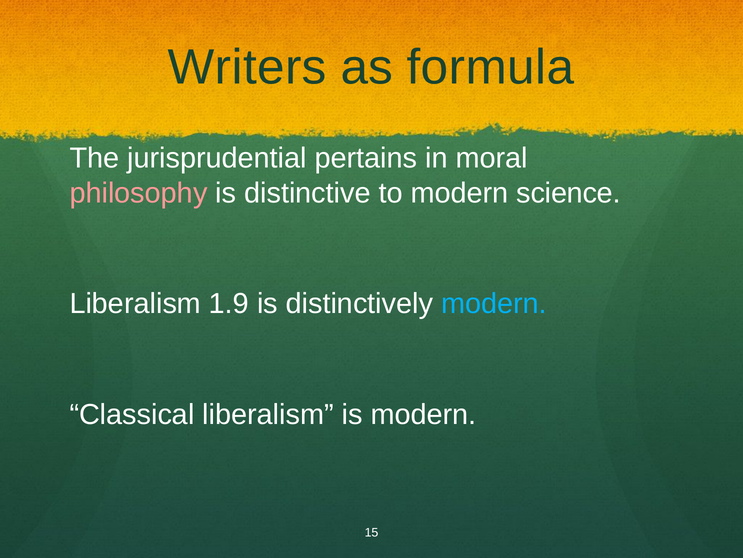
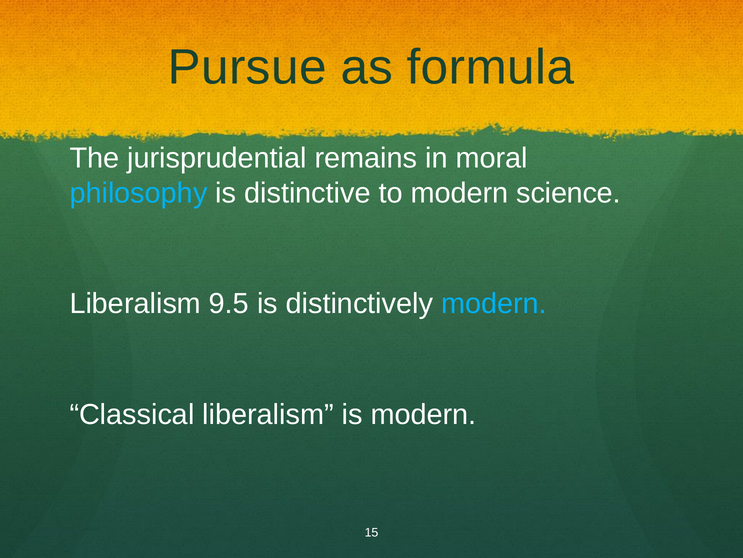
Writers: Writers -> Pursue (247, 67)
pertains: pertains -> remains (366, 158)
philosophy colour: pink -> light blue (139, 193)
1.9: 1.9 -> 9.5 (229, 303)
